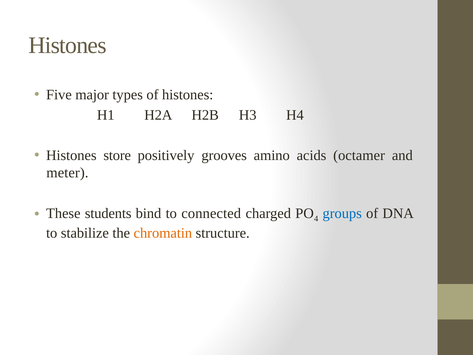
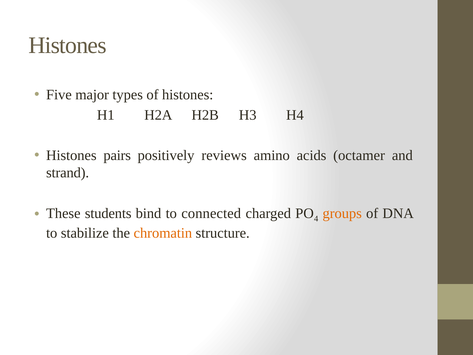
store: store -> pairs (117, 155)
grooves: grooves -> reviews (224, 155)
meter: meter -> strand (68, 173)
groups colour: blue -> orange (342, 213)
